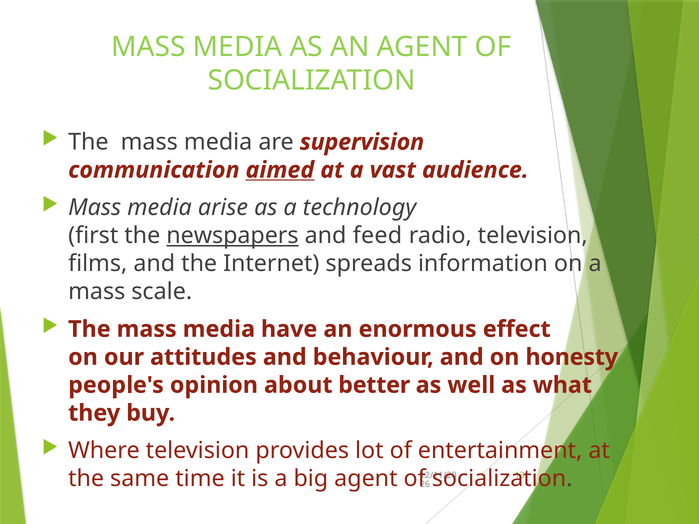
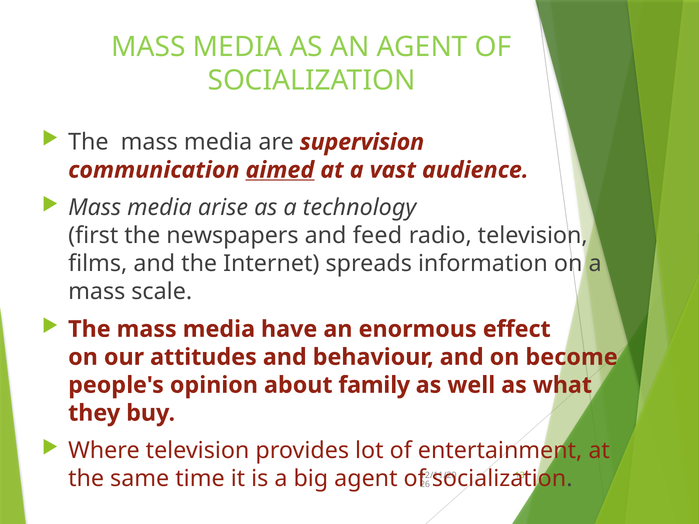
newspapers underline: present -> none (232, 236)
honesty: honesty -> become (572, 357)
better: better -> family (374, 385)
